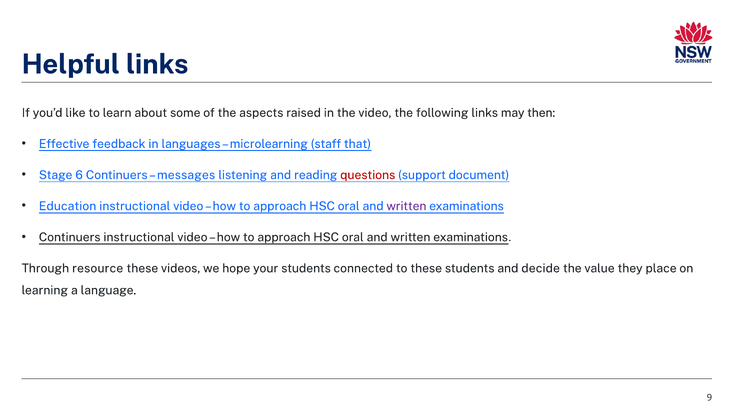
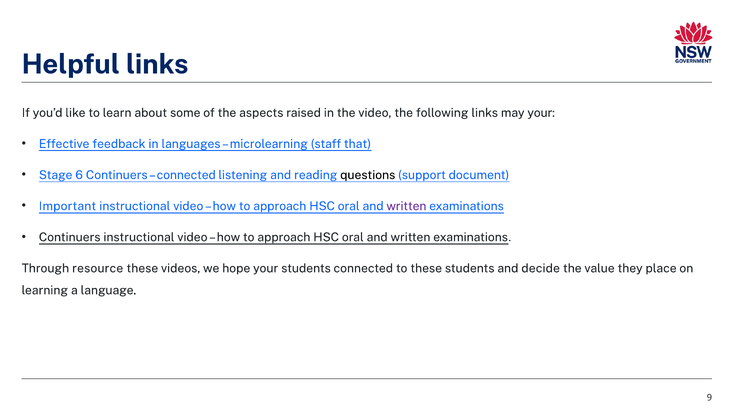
may then: then -> your (541, 113)
messages: messages -> connected (186, 175)
questions colour: red -> black (368, 175)
Education: Education -> Important (68, 206)
